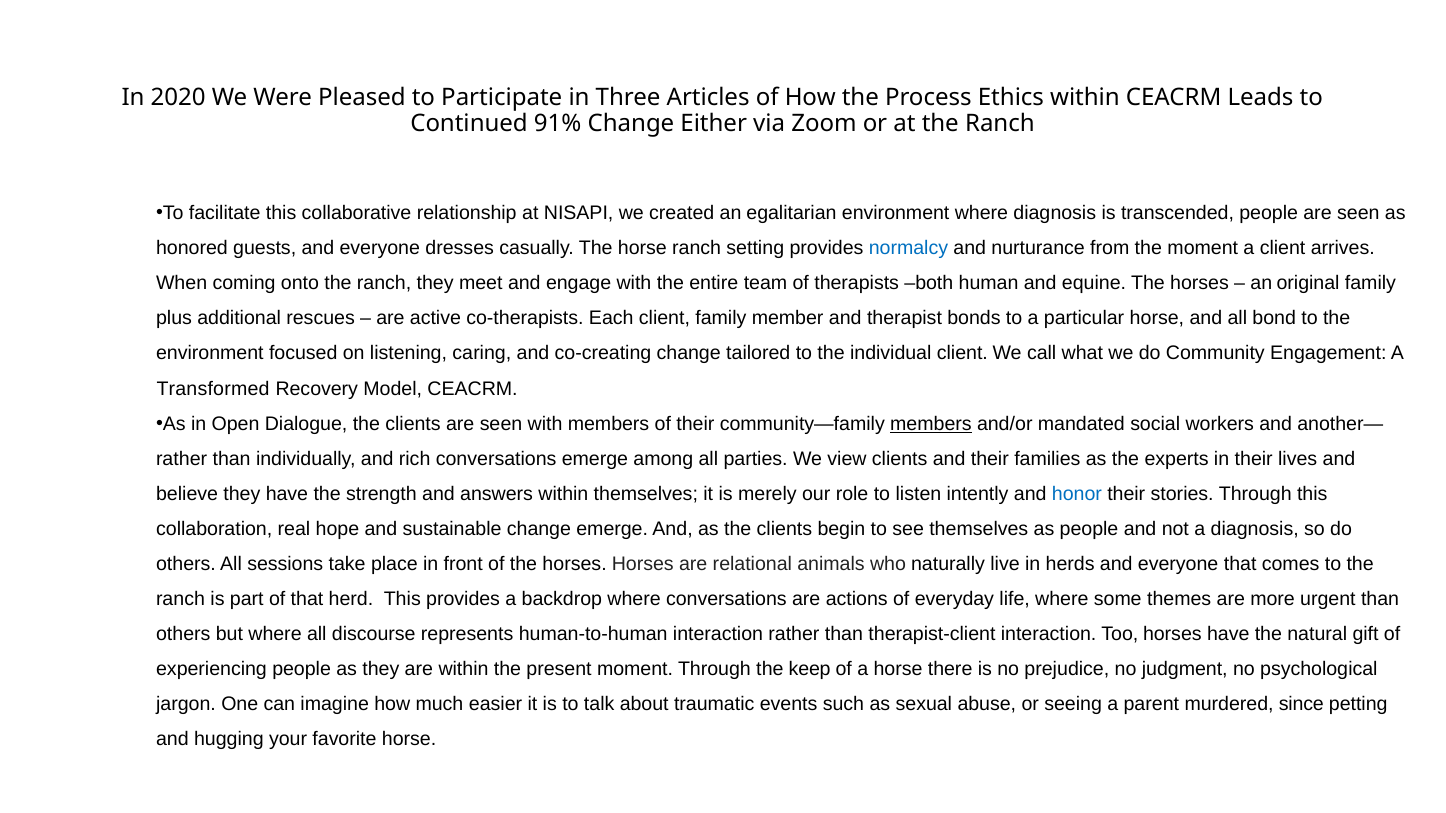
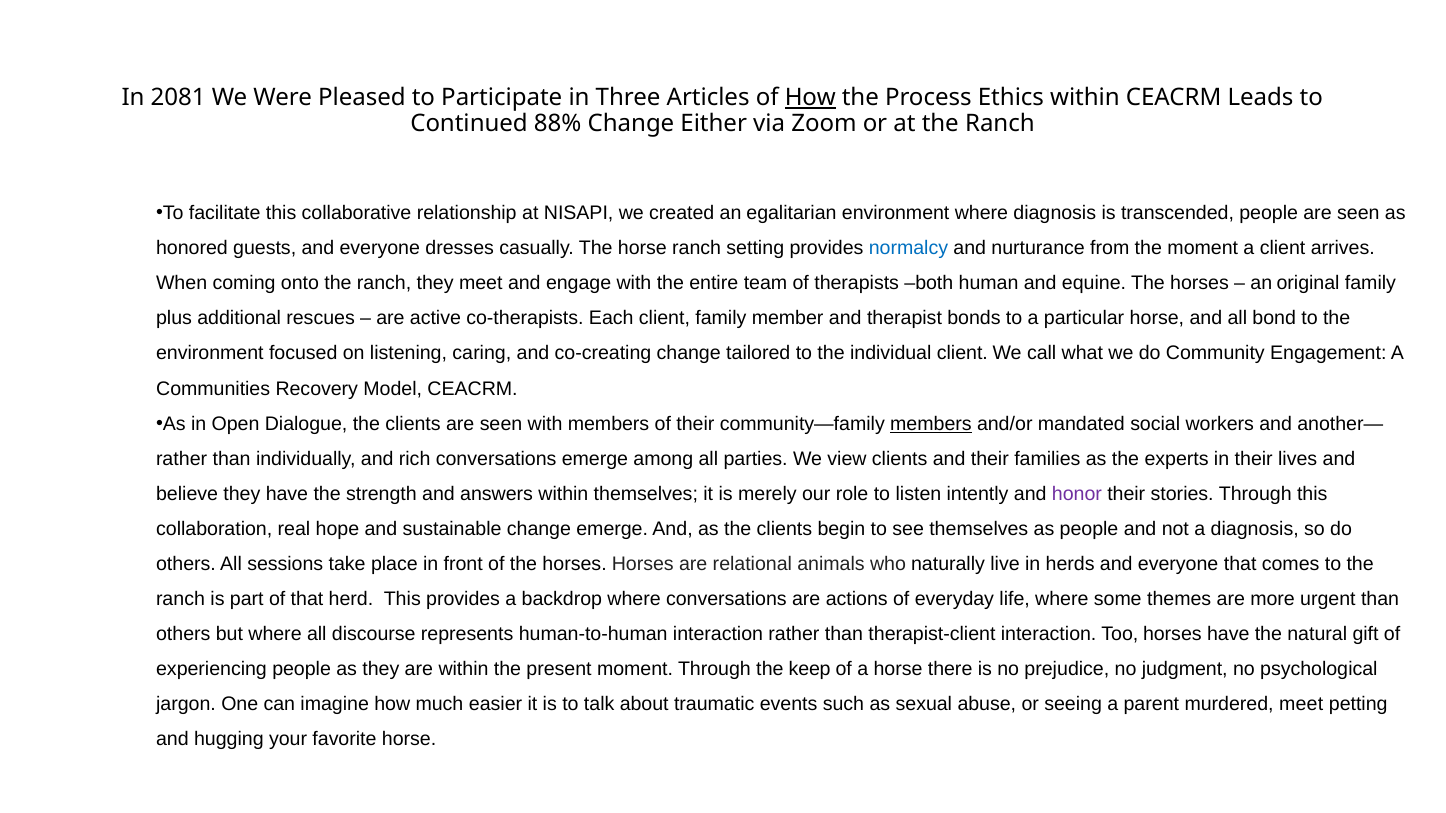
2020: 2020 -> 2081 (178, 98)
How underline: none -> present (810, 98)
91%: 91% -> 88% (558, 124)
Transformed: Transformed -> Communities (213, 389)
honor colour: blue -> purple (1077, 494)
murdered since: since -> meet (1301, 705)
